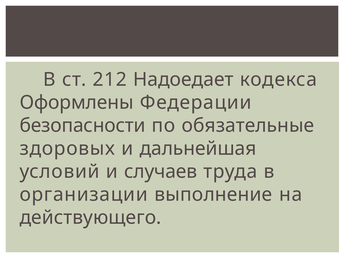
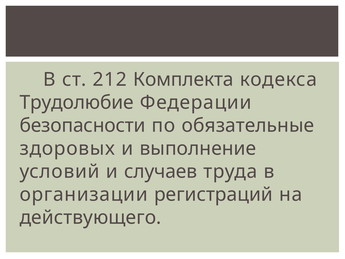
Надоедает: Надоедает -> Комплекта (183, 79)
Оформлены: Оформлены -> Трудолюбие (77, 102)
дальнейшая: дальнейшая -> выполнение (198, 148)
выполнение: выполнение -> регистраций (213, 194)
